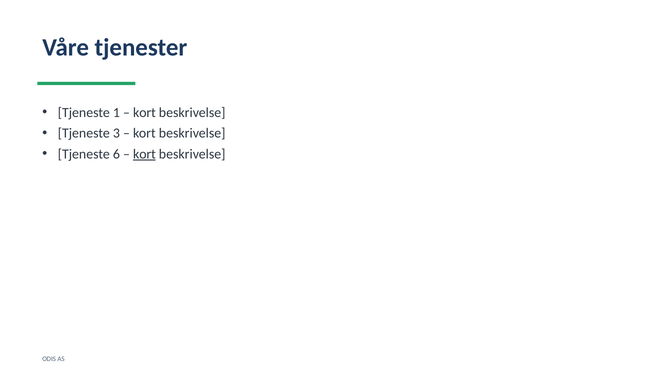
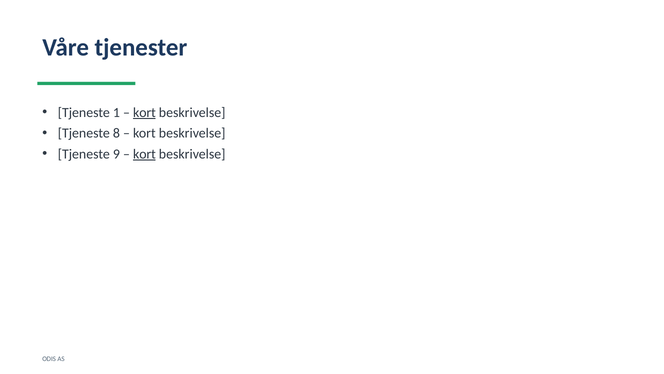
kort underline: none -> present (144, 112)
3: 3 -> 8 (116, 133)
6: 6 -> 9 (116, 154)
